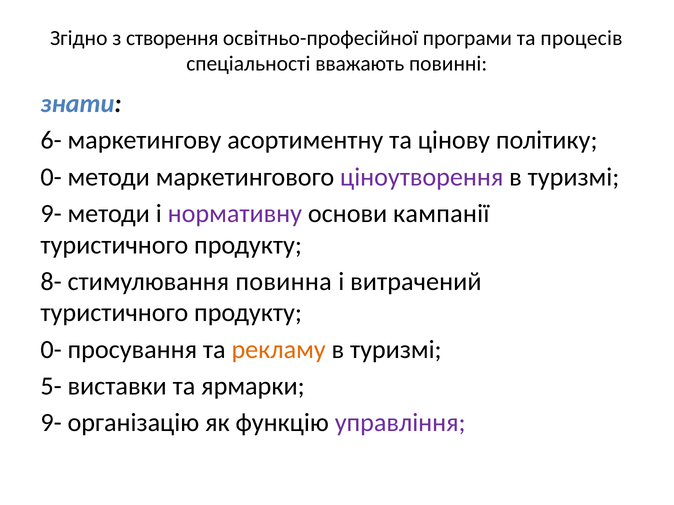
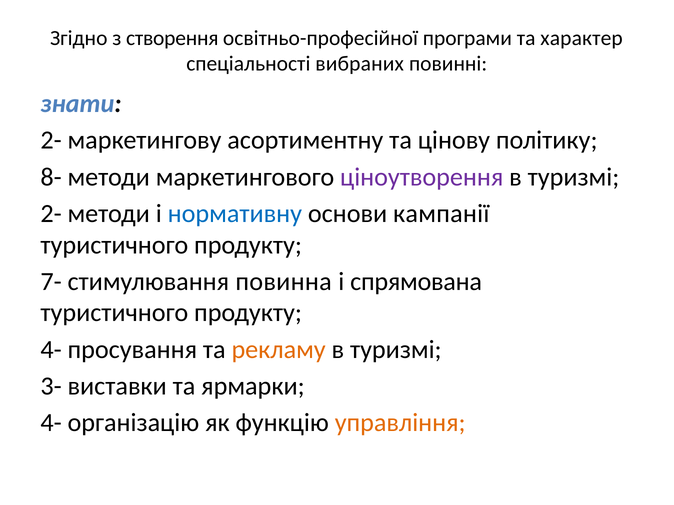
процесів: процесів -> характер (582, 38)
вважають: вважають -> вибраних (360, 64)
6-: 6- -> 2- (51, 140)
0-: 0- -> 8- (51, 177)
9-: 9- -> 2- (51, 214)
нормативну colour: purple -> blue (235, 214)
8-: 8- -> 7- (51, 282)
витрачений: витрачений -> спрямована (416, 282)
0-: 0- -> 4- (51, 350)
5-: 5- -> 3- (51, 386)
9-: 9- -> 4- (51, 423)
управління colour: purple -> orange (400, 423)
